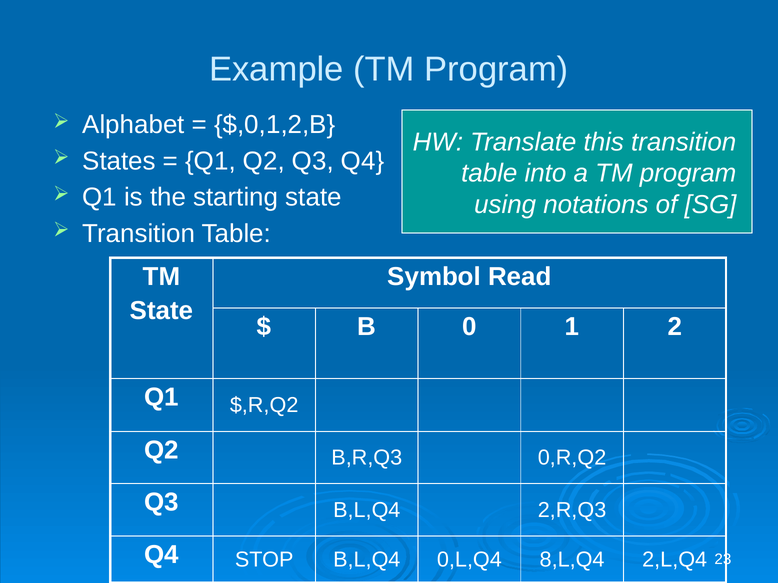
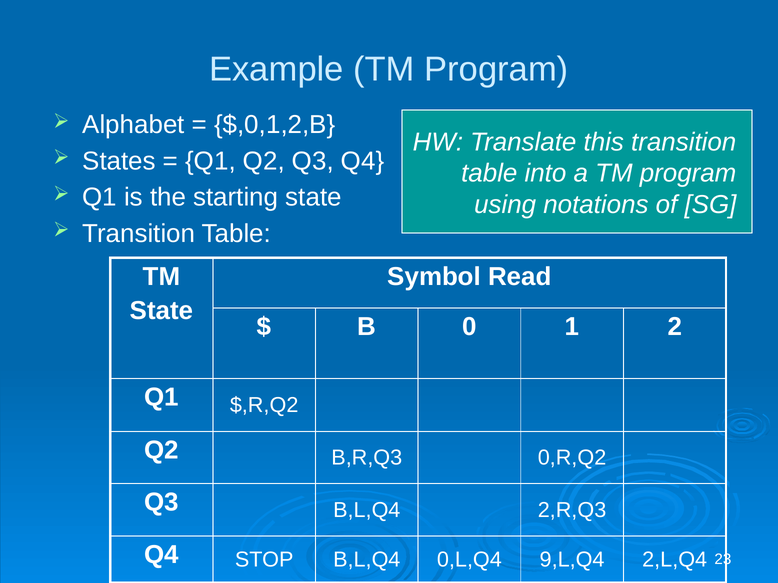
8,L,Q4: 8,L,Q4 -> 9,L,Q4 (572, 560)
